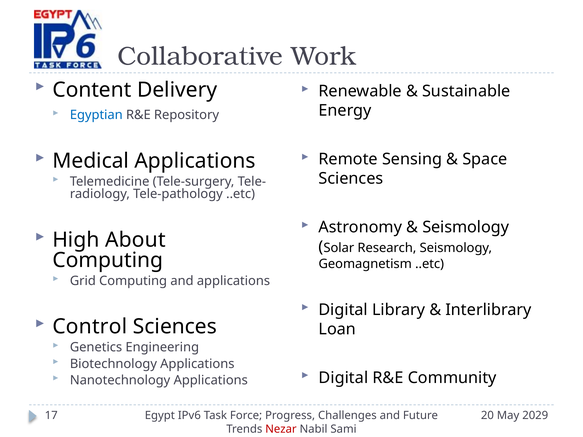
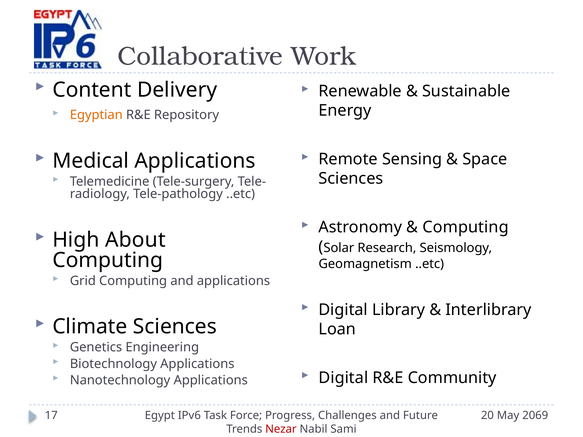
Egyptian colour: blue -> orange (96, 115)
Seismology: Seismology -> Computing (466, 227)
Control: Control -> Climate (90, 327)
2029: 2029 -> 2069 (535, 416)
